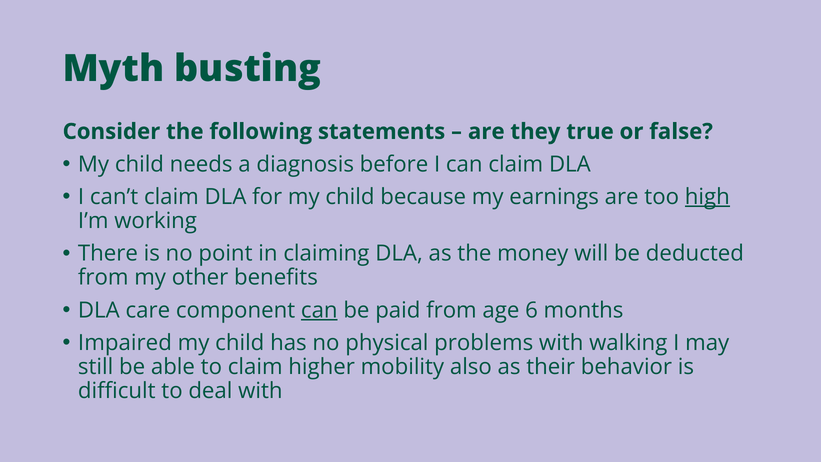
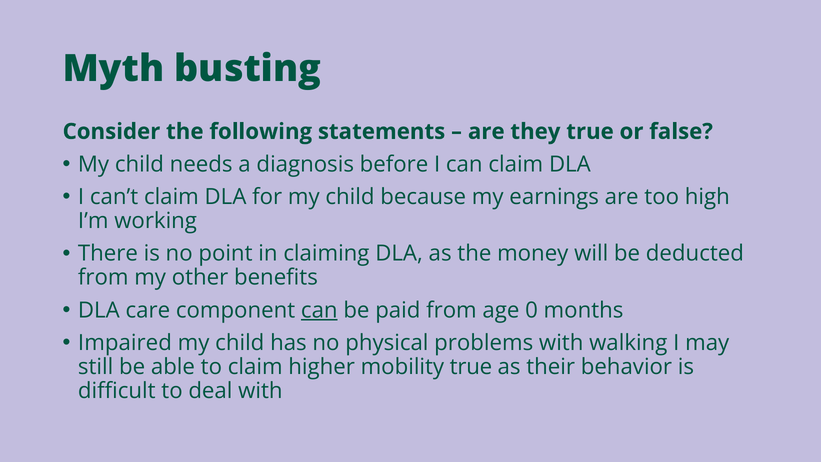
high underline: present -> none (707, 197)
6: 6 -> 0 (532, 310)
mobility also: also -> true (471, 367)
